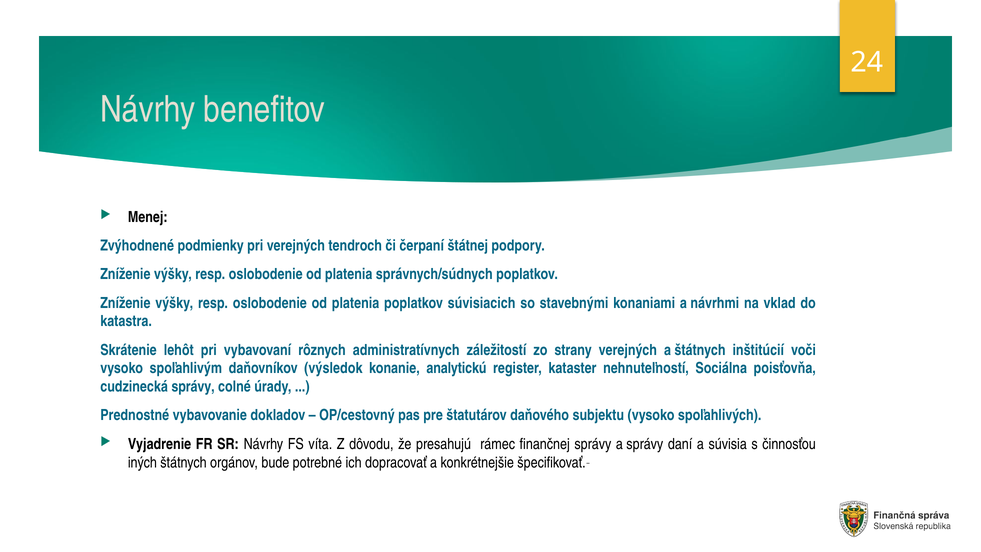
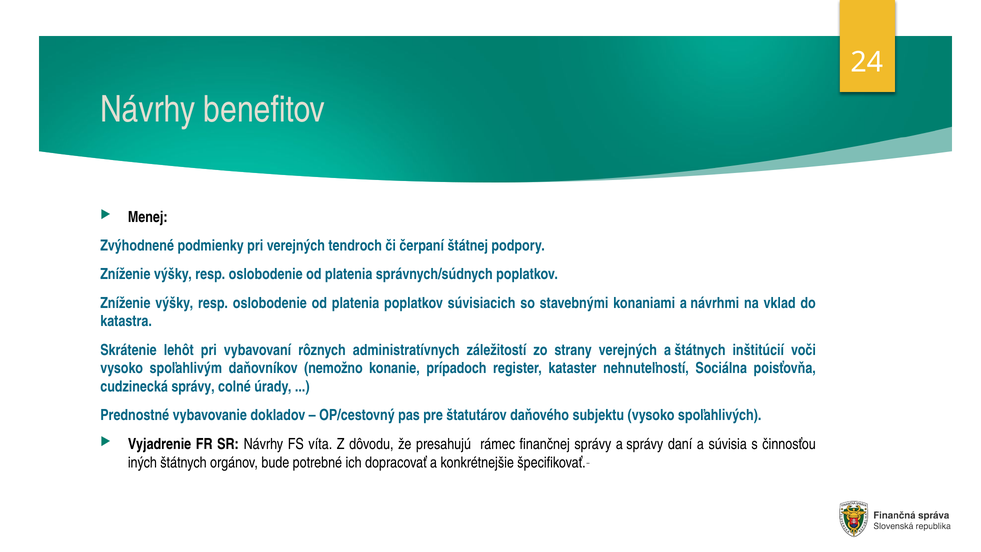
výsledok: výsledok -> nemožno (333, 368)
analytickú: analytickú -> prípadoch (456, 368)
